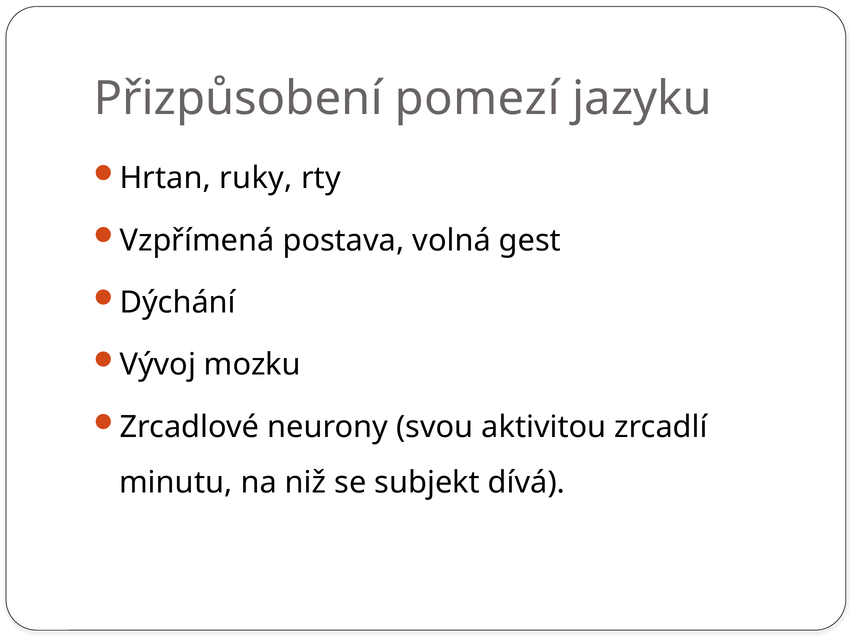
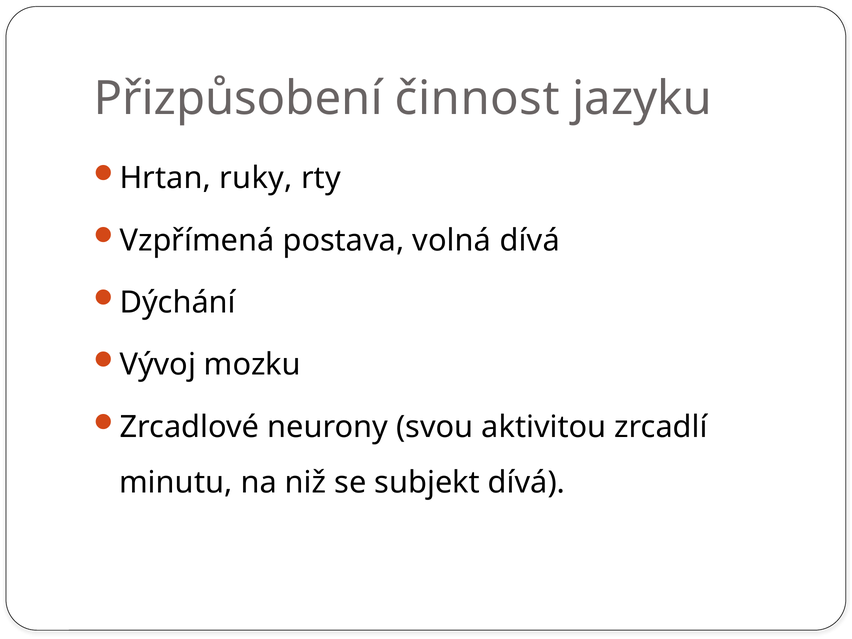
pomezí: pomezí -> činnost (477, 98)
volná gest: gest -> dívá (530, 240)
